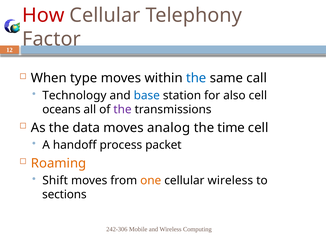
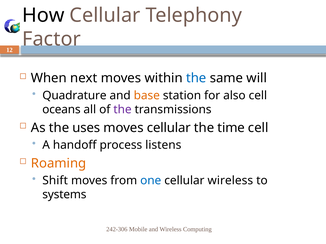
How colour: red -> black (43, 15)
type: type -> next (84, 78)
call: call -> will (257, 78)
Technology: Technology -> Quadrature (74, 96)
base colour: blue -> orange (147, 96)
data: data -> uses (86, 128)
moves analog: analog -> cellular (169, 128)
packet: packet -> listens (163, 145)
one colour: orange -> blue (151, 181)
sections: sections -> systems (64, 195)
